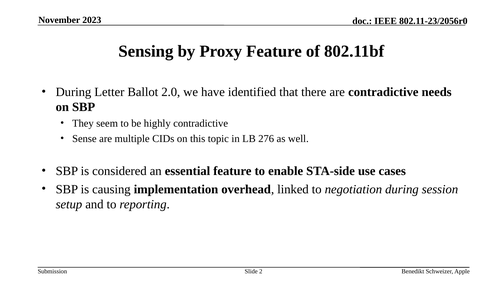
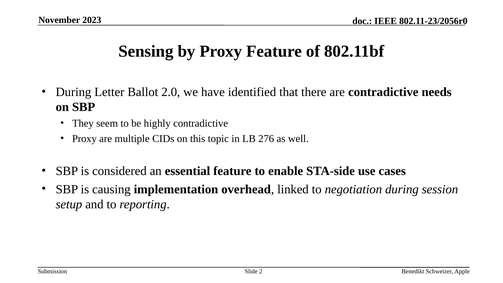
Sense: Sense -> Proxy (84, 139)
